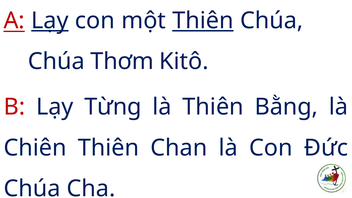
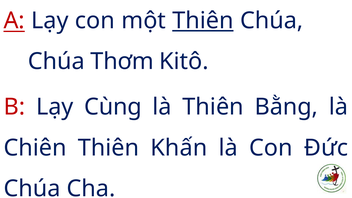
Lạy underline: present -> none (50, 21)
Từng: Từng -> Cùng (113, 107)
Chan: Chan -> Khấn (179, 148)
